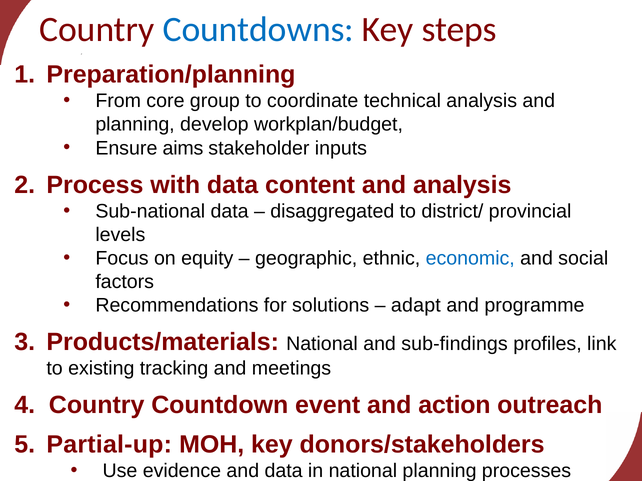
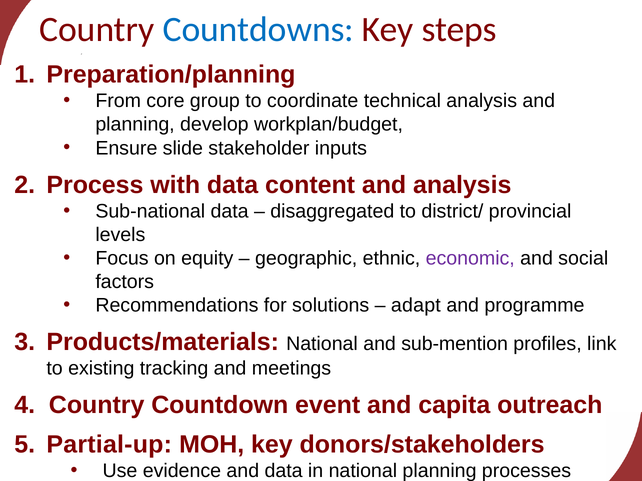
aims: aims -> slide (183, 148)
economic colour: blue -> purple (470, 258)
sub-findings: sub-findings -> sub-mention (455, 344)
action: action -> capita (454, 405)
